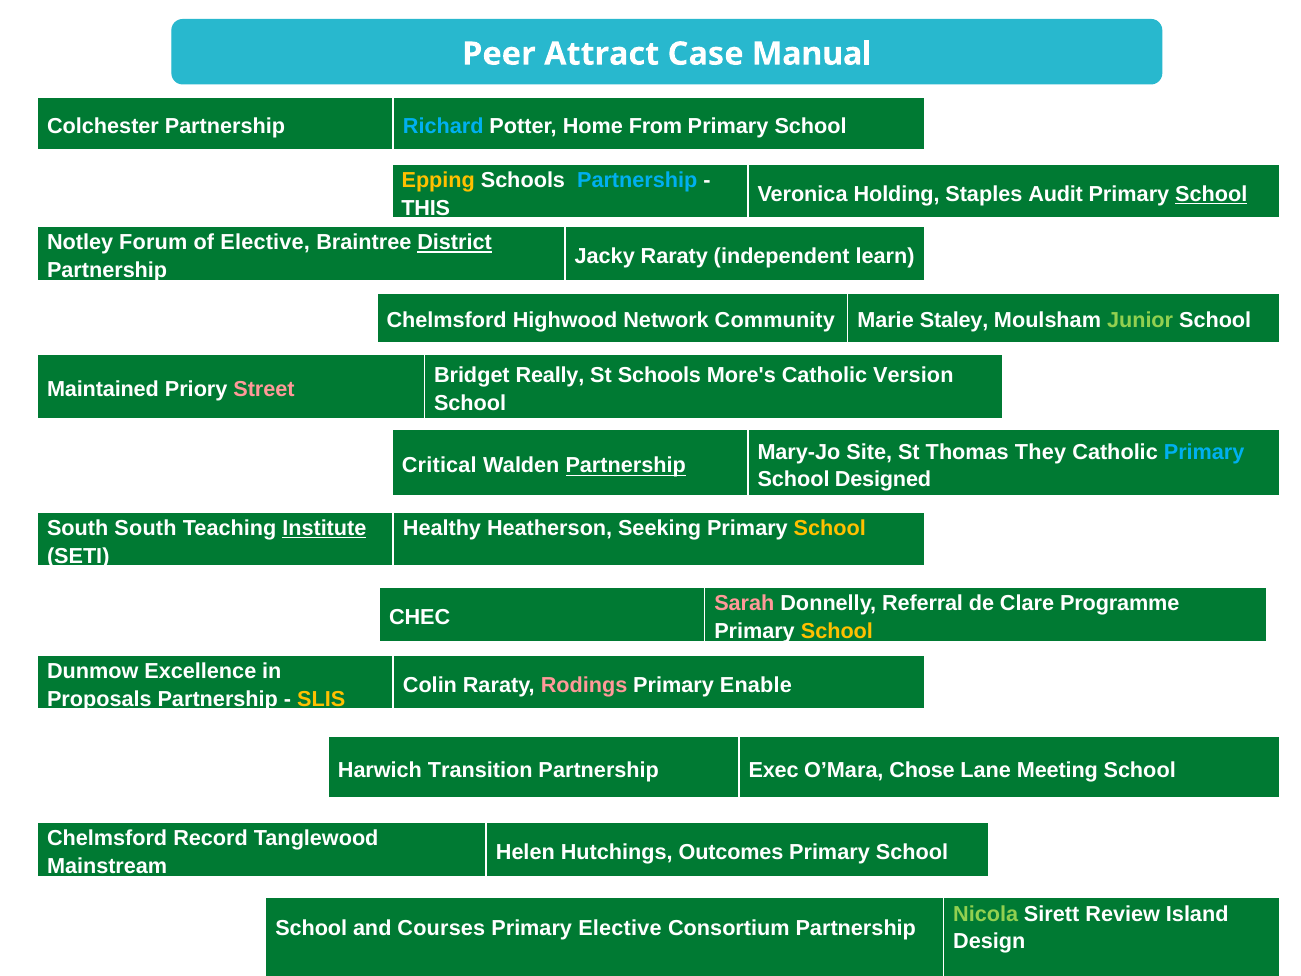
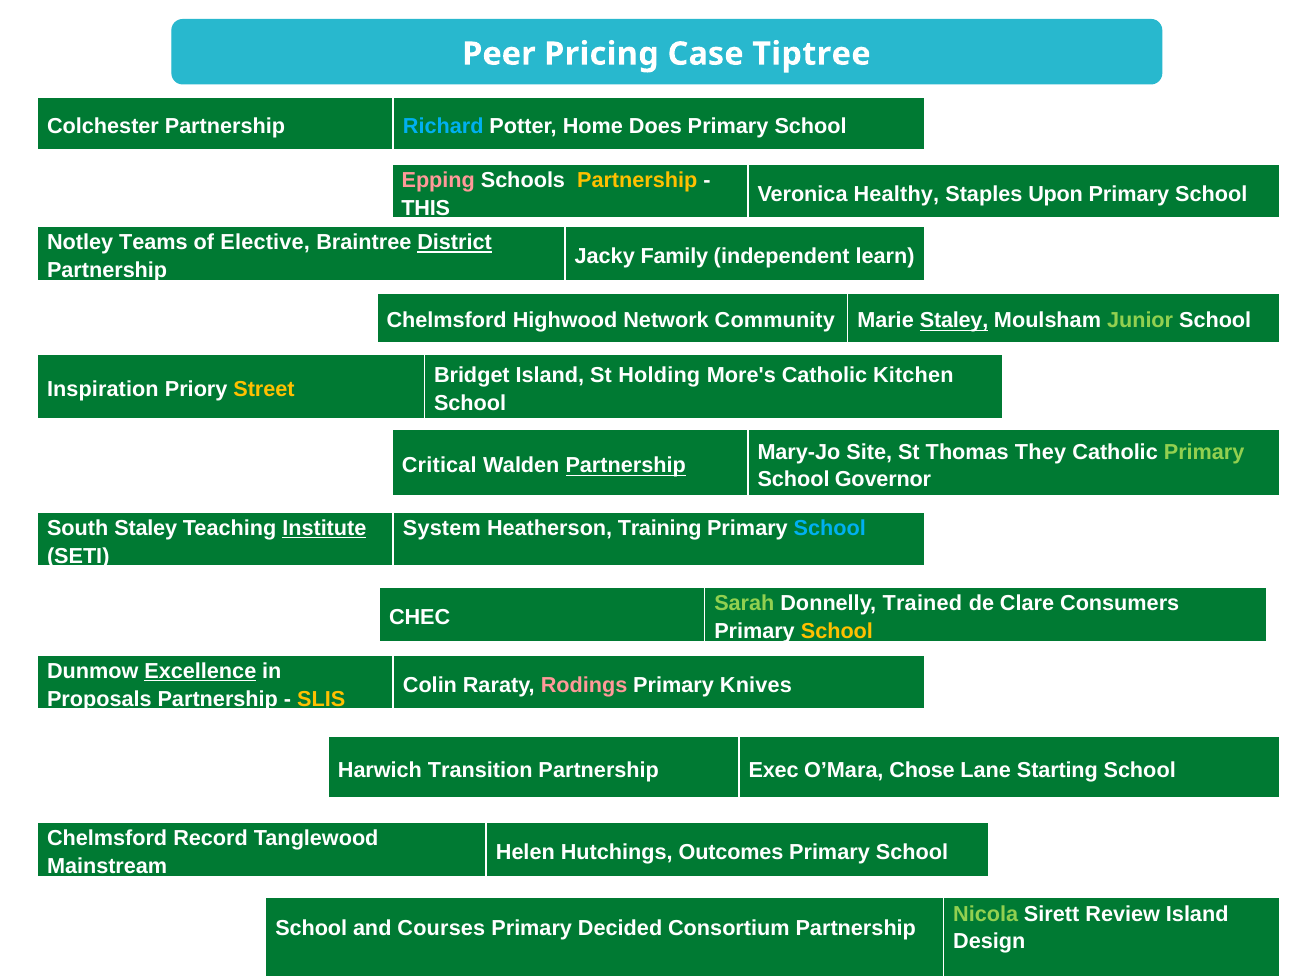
Attract: Attract -> Pricing (601, 54)
Manual: Manual -> Tiptree (811, 54)
From: From -> Does (655, 127)
Epping colour: yellow -> pink (438, 180)
Partnership colour: light blue -> yellow (637, 180)
Holding: Holding -> Healthy (896, 194)
Audit: Audit -> Upon (1056, 194)
School underline: present -> none (1211, 194)
Forum: Forum -> Teams (153, 243)
Jacky Raraty: Raraty -> Family (674, 257)
Staley underline: none -> present (954, 321)
Bridget Really: Really -> Island (550, 376)
St Schools: Schools -> Holding (659, 376)
Version: Version -> Kitchen (913, 376)
Maintained: Maintained -> Inspiration (103, 390)
Street colour: pink -> yellow (264, 390)
Primary colour: light blue -> light green (1204, 452)
Designed: Designed -> Governor (883, 480)
South South: South -> Staley (146, 528)
Healthy: Healthy -> System (442, 528)
Seeking: Seeking -> Training (660, 528)
School colour: yellow -> light blue (830, 528)
Sarah colour: pink -> light green (744, 603)
Referral: Referral -> Trained (922, 603)
Programme: Programme -> Consumers (1120, 603)
Excellence underline: none -> present (200, 671)
Enable: Enable -> Knives (756, 685)
Meeting: Meeting -> Starting (1057, 770)
Primary Elective: Elective -> Decided (620, 928)
